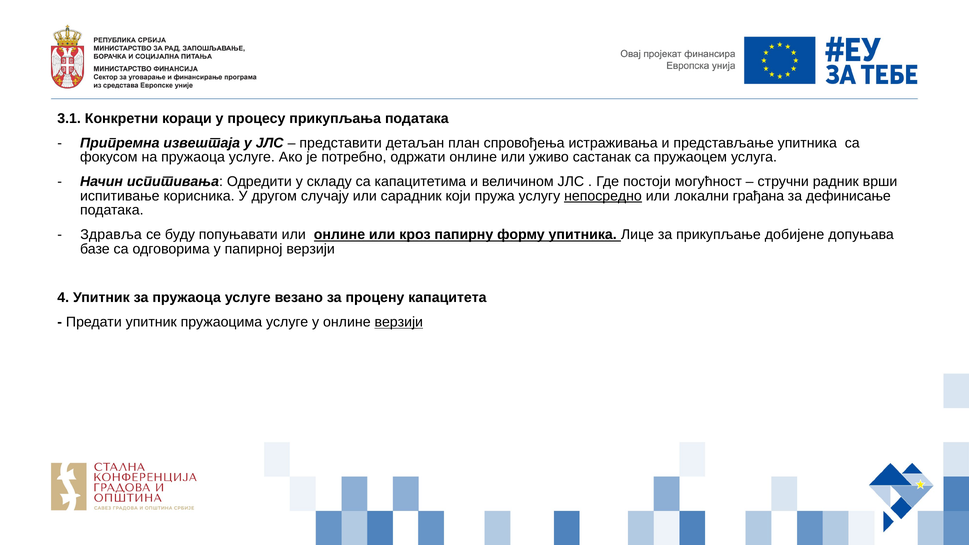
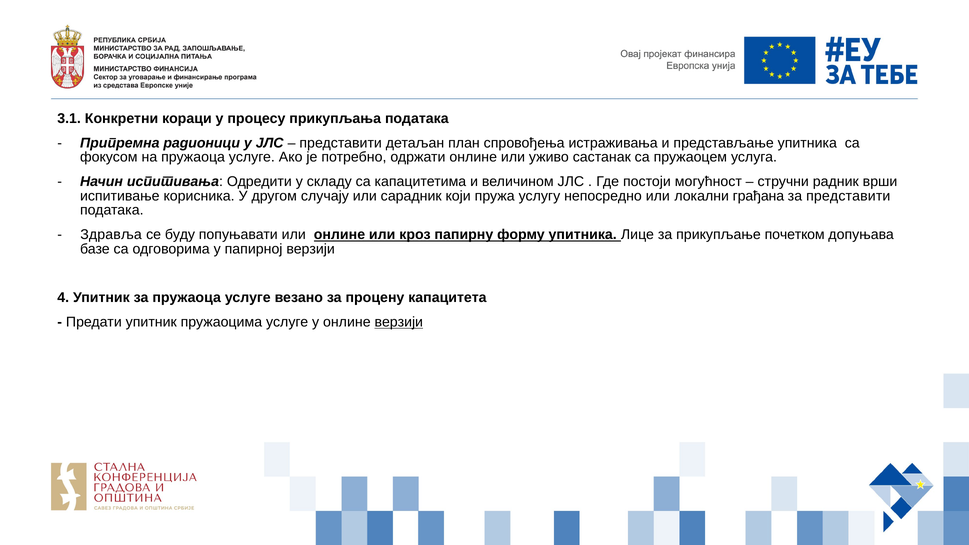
извештаја: извештаја -> радионици (202, 143)
непосредно underline: present -> none (603, 196)
за дефинисање: дефинисање -> представити (848, 196)
добијене: добијене -> почетком (795, 235)
